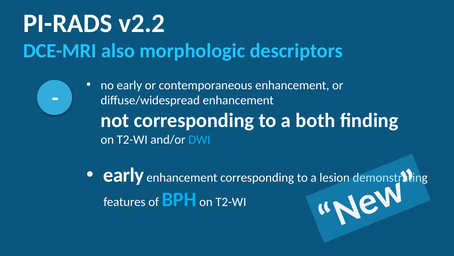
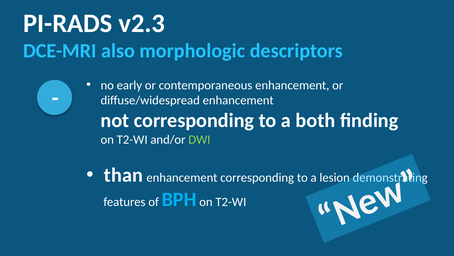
v2.2: v2.2 -> v2.3 (142, 23)
DWI colour: light blue -> light green (199, 139)
early: early -> than (123, 175)
